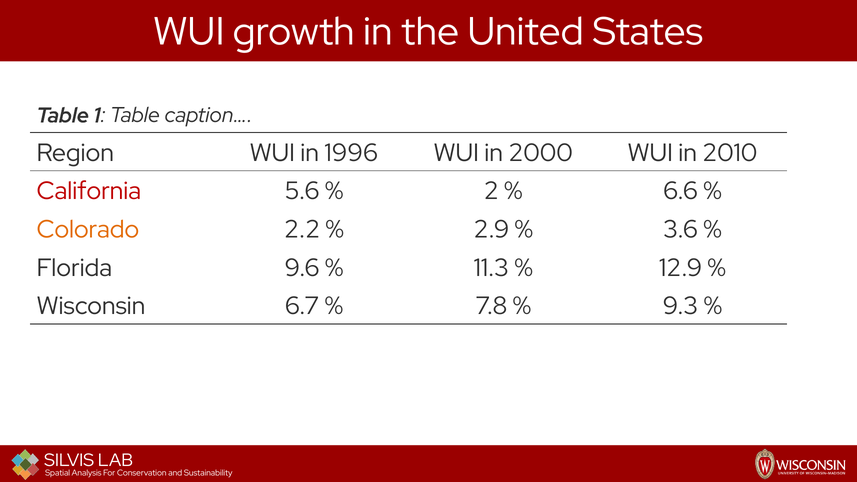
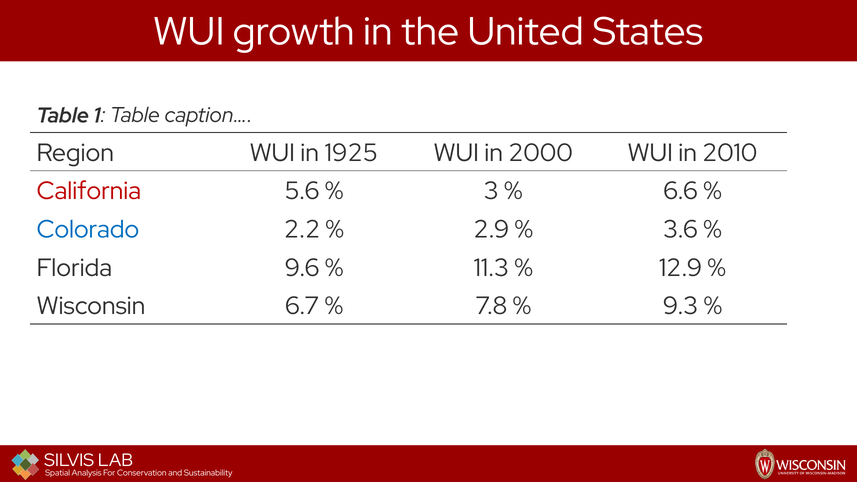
1996: 1996 -> 1925 (351, 153)
2: 2 -> 3 (491, 191)
Colorado colour: orange -> blue (88, 229)
